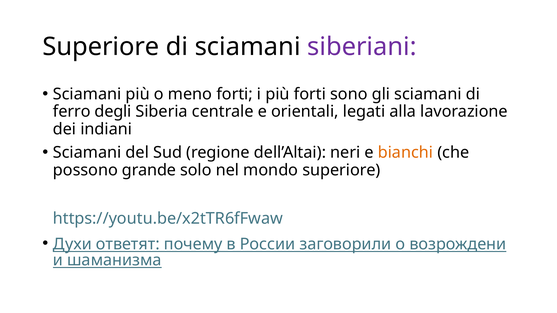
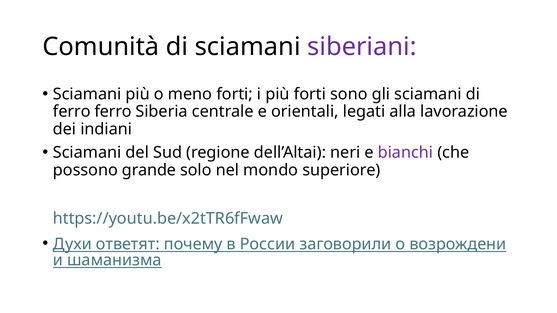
Superiore: Superiore -> Comunità (101, 47)
ferro degli: degli -> ferro (113, 112)
bianchi colour: orange -> purple (405, 153)
